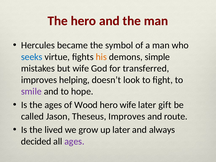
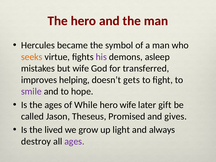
seeks colour: blue -> orange (32, 57)
his colour: orange -> purple (101, 57)
simple: simple -> asleep (157, 57)
look: look -> gets (132, 80)
Wood: Wood -> While (86, 105)
Theseus Improves: Improves -> Promised (127, 116)
route: route -> gives (176, 116)
up later: later -> light (121, 130)
decided: decided -> destroy (36, 141)
